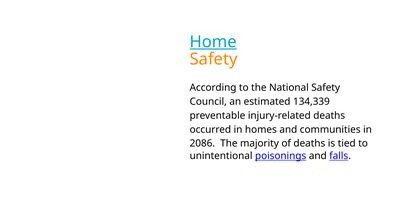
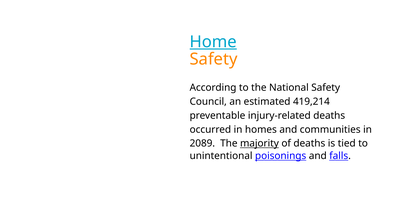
134,339: 134,339 -> 419,214 (311, 102)
2086: 2086 -> 2089 (202, 143)
majority underline: none -> present (259, 143)
